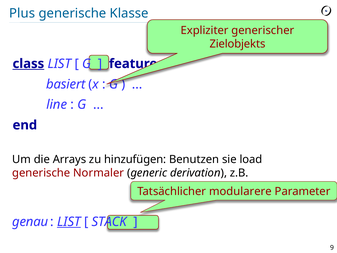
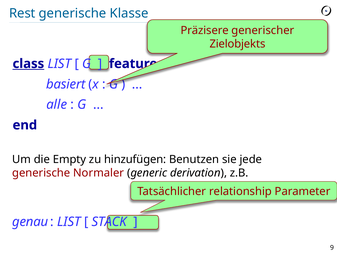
Plus: Plus -> Rest (22, 13)
Expliziter: Expliziter -> Präzisere (205, 30)
line: line -> alle (57, 105)
Arrays: Arrays -> Empty (69, 159)
load: load -> jede (251, 159)
modularere: modularere -> relationship (240, 191)
LIST underline: present -> none (69, 222)
